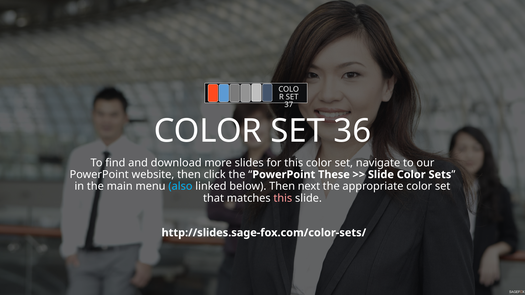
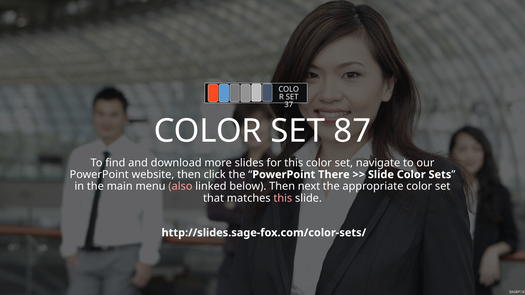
36: 36 -> 87 (352, 131)
These: These -> There (334, 175)
also colour: light blue -> pink (180, 187)
